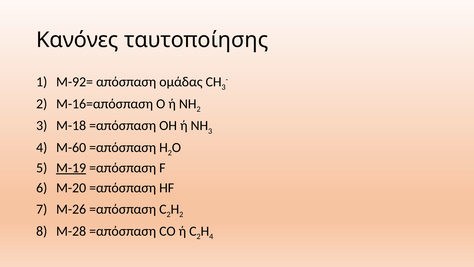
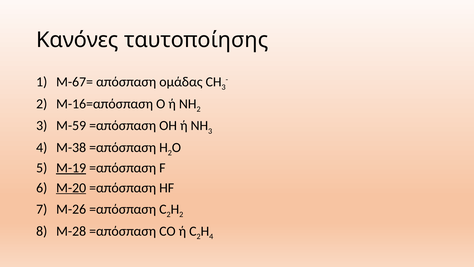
Μ-92=: Μ-92= -> Μ-67= (75, 82)
Μ-18: Μ-18 -> Μ-59 (71, 126)
Μ-60: Μ-60 -> Μ-38 (71, 147)
Μ-20 underline: none -> present (71, 188)
